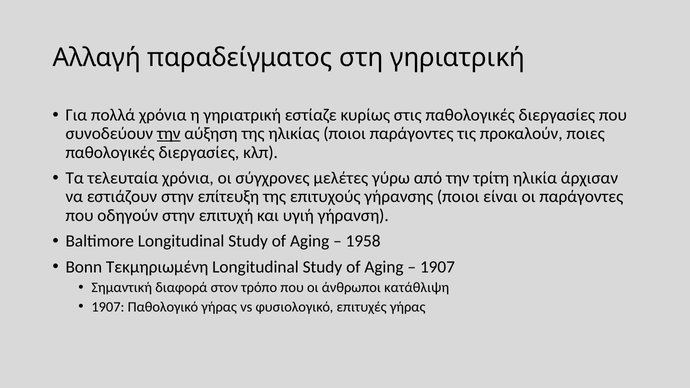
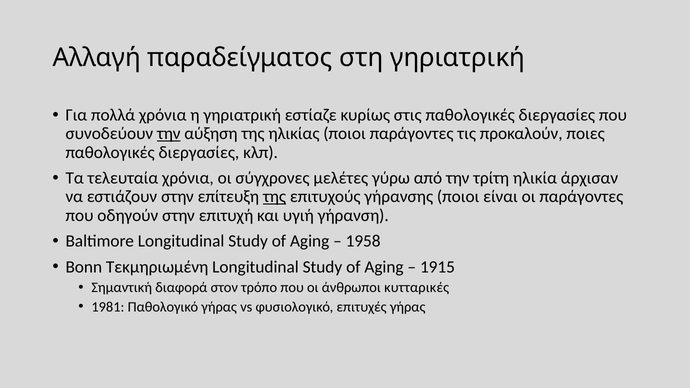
της underline: none -> present (275, 197)
1907: 1907 -> 1915 (437, 267)
κατάθλιψη: κατάθλιψη -> κυτταρικές (417, 288)
1907: 1907 -> 1981 (108, 307)
